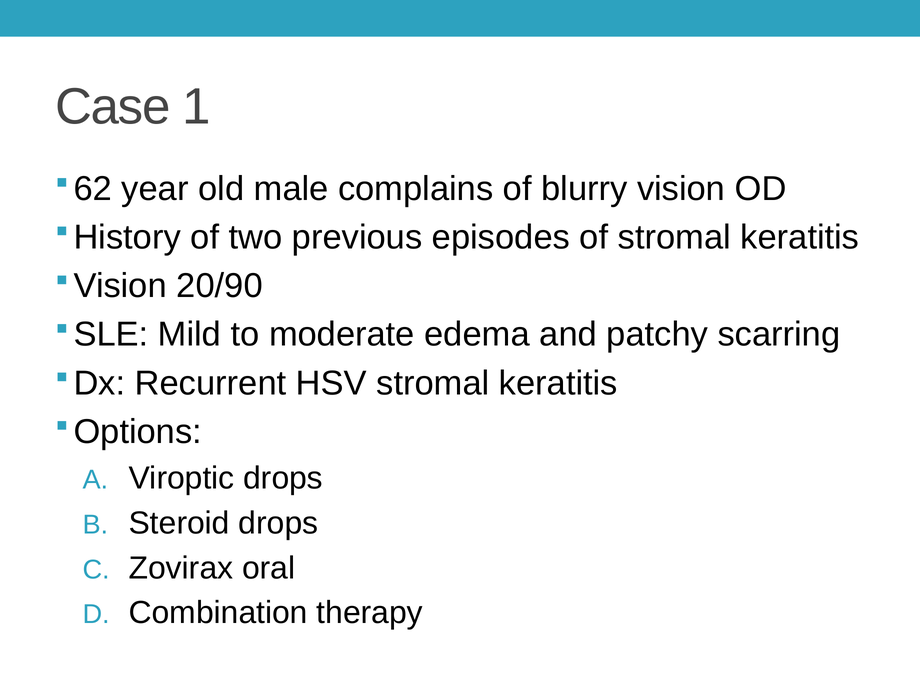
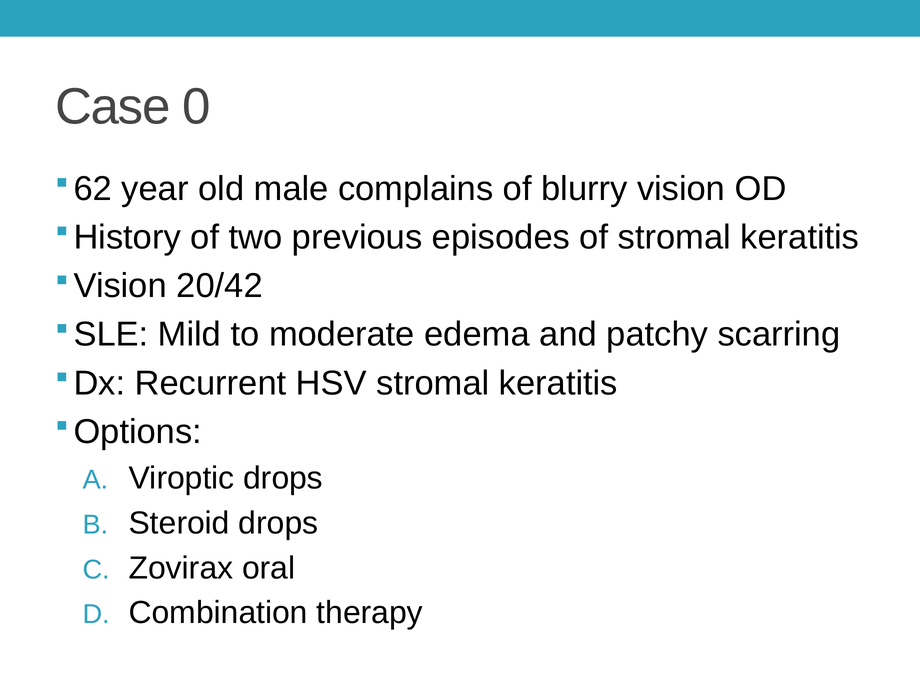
1: 1 -> 0 (196, 107)
20/90: 20/90 -> 20/42 (220, 286)
